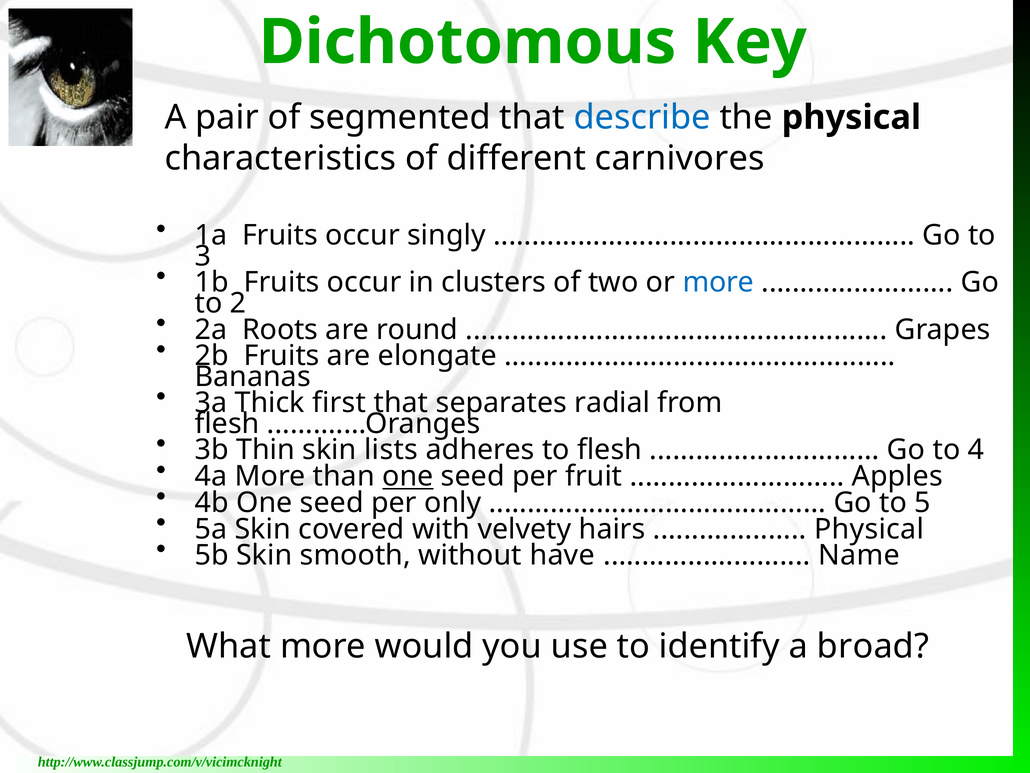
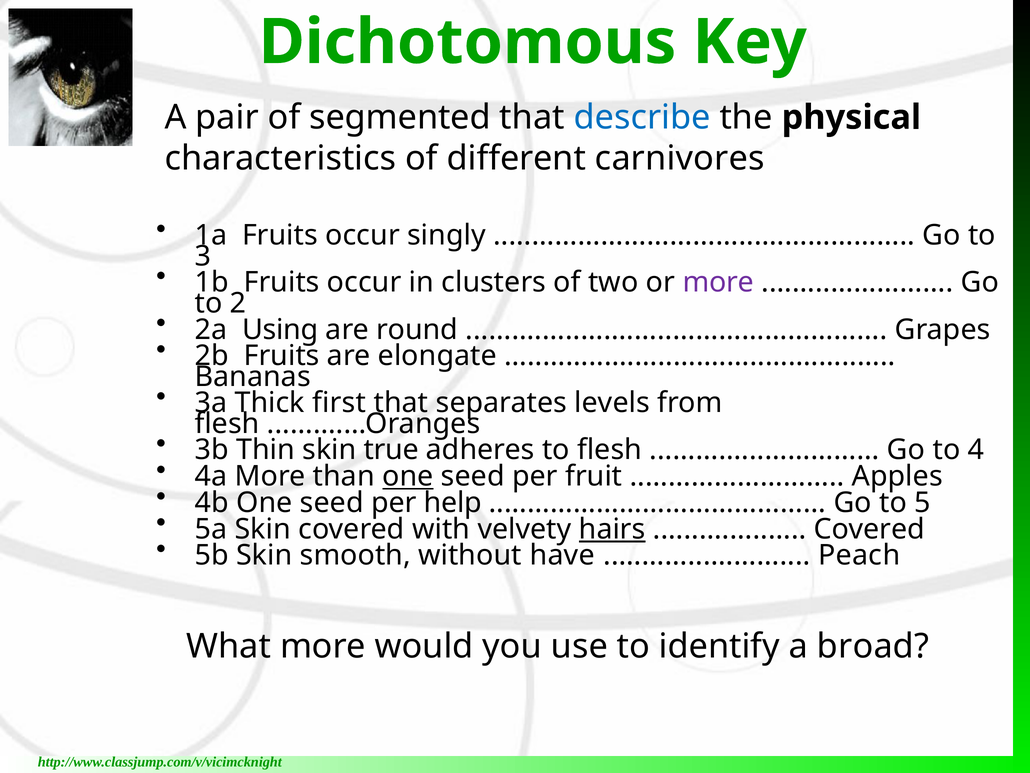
more colour: blue -> purple (718, 282)
Roots: Roots -> Using (280, 329)
radial: radial -> levels (612, 403)
lists: lists -> true (391, 450)
only: only -> help (453, 502)
hairs underline: none -> present (612, 529)
Physical: Physical -> Covered (869, 529)
Name: Name -> Peach (859, 555)
